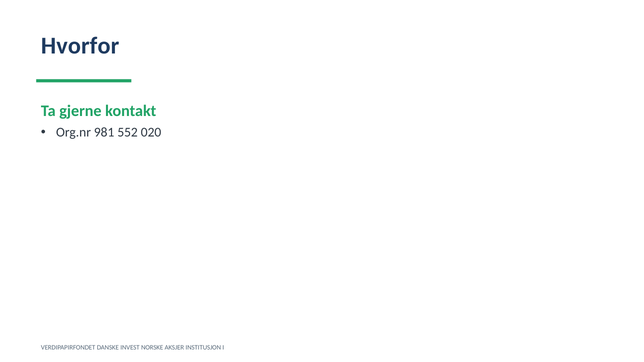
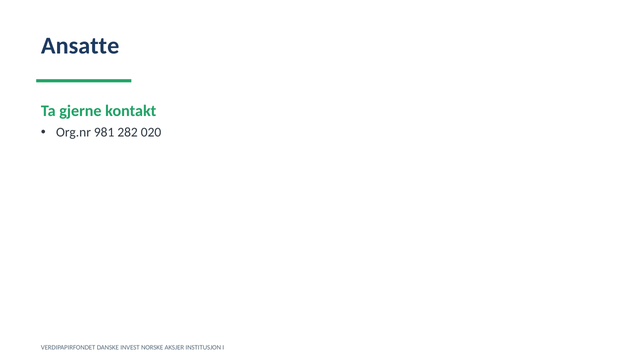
Hvorfor: Hvorfor -> Ansatte (80, 46)
552: 552 -> 282 (128, 132)
